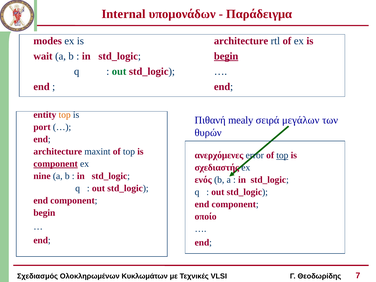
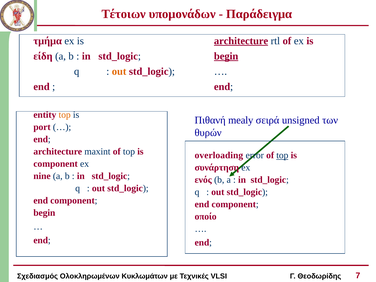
Internal: Internal -> Τέτοιων (124, 14)
modes: modes -> τμήμα (48, 41)
architecture underline: none -> present (241, 41)
wait: wait -> είδη (43, 56)
out colour: green -> orange (119, 71)
μεγάλων: μεγάλων -> unsigned (301, 120)
ανερχόμενες: ανερχόμενες -> overloading (219, 155)
component underline: present -> none (56, 164)
σχεδιαστής: σχεδιαστής -> συνάρτηση (217, 168)
